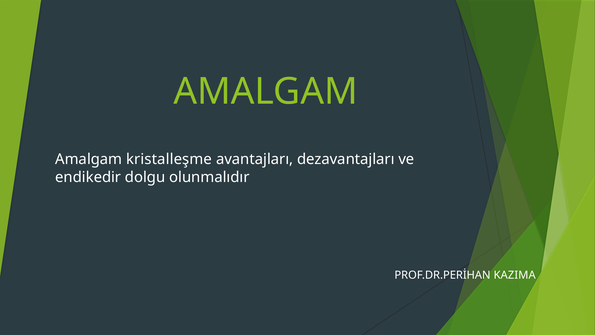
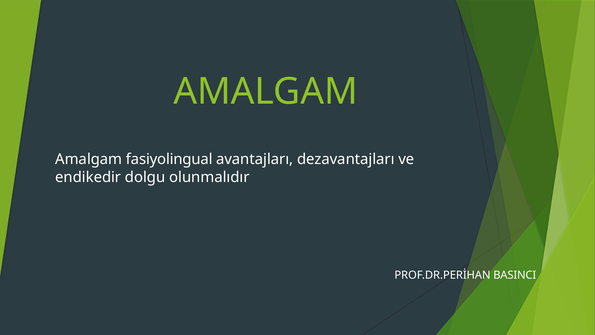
kristalleşme: kristalleşme -> fasiyolingual (169, 159)
KAZIMA: KAZIMA -> BASINCI (515, 275)
